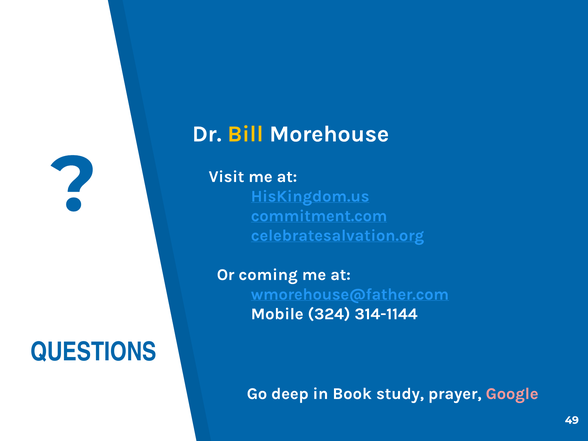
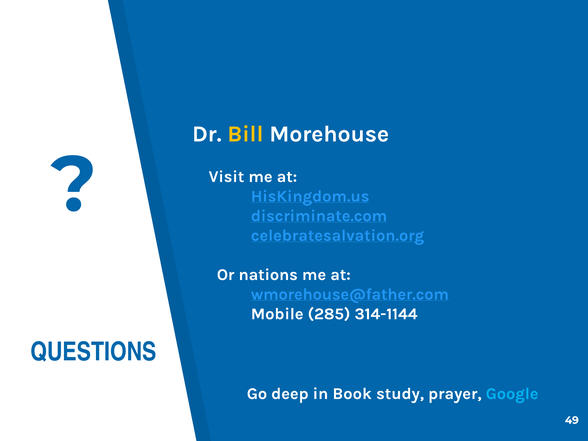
commitment.com: commitment.com -> discriminate.com (319, 216)
coming: coming -> nations (268, 275)
324: 324 -> 285 (329, 314)
Google colour: pink -> light blue (512, 394)
